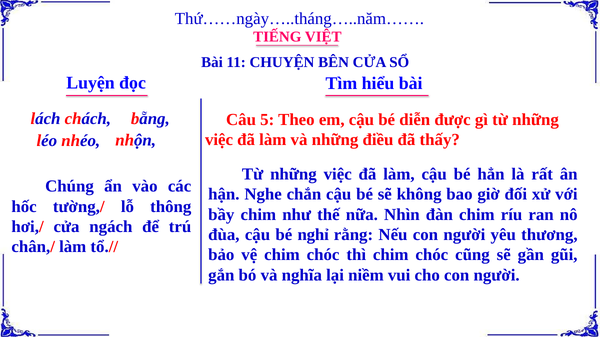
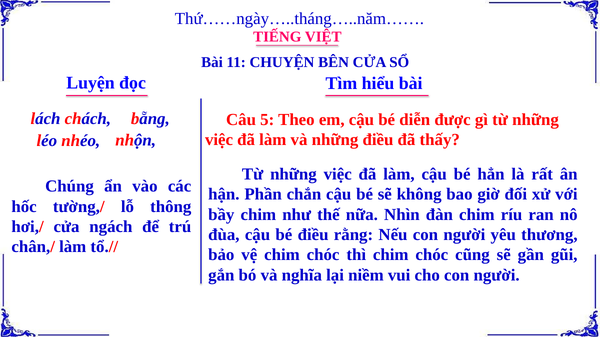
Nghe: Nghe -> Phần (263, 194)
bé nghỉ: nghỉ -> điều (313, 235)
